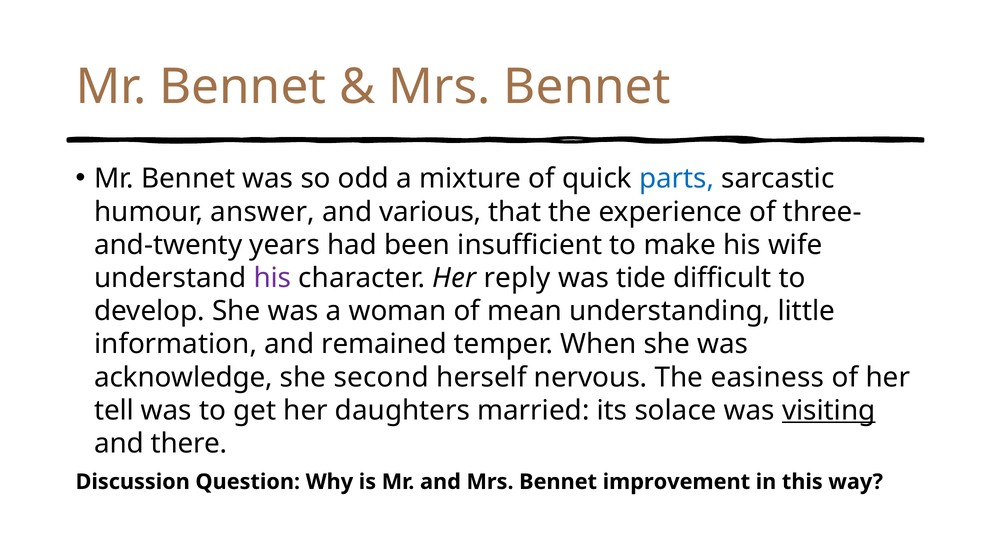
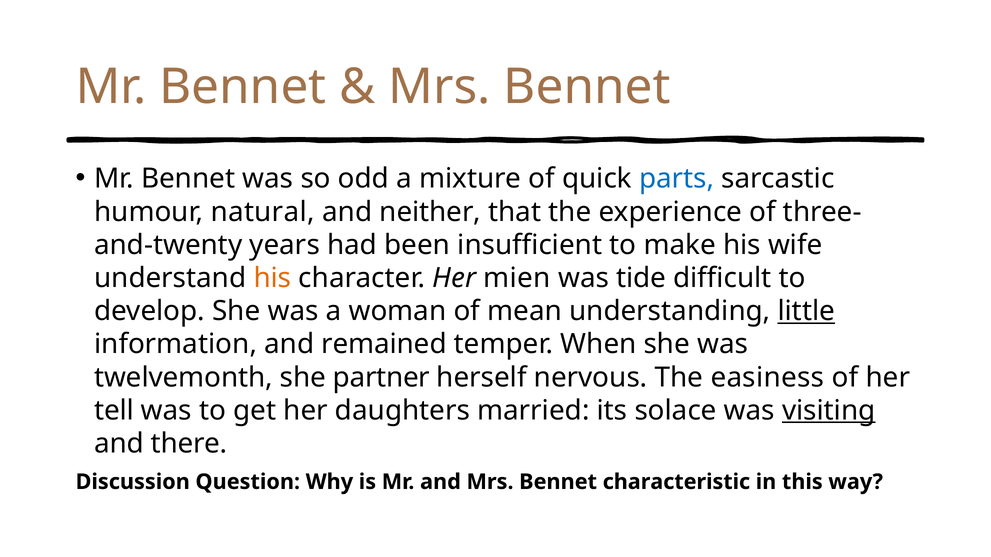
answer: answer -> natural (263, 212)
various: various -> neither (430, 212)
his colour: purple -> orange (272, 278)
reply: reply -> mien (517, 278)
little underline: none -> present (806, 311)
acknowledge: acknowledge -> twelvemonth (183, 378)
second: second -> partner (381, 378)
improvement: improvement -> characteristic (676, 482)
